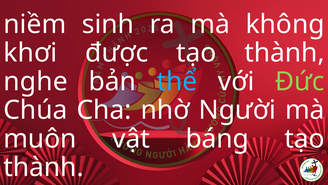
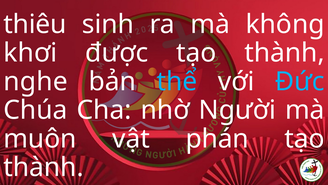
niềm: niềm -> thiêu (35, 24)
Đức colour: light green -> light blue (300, 81)
báng: báng -> phán (217, 138)
